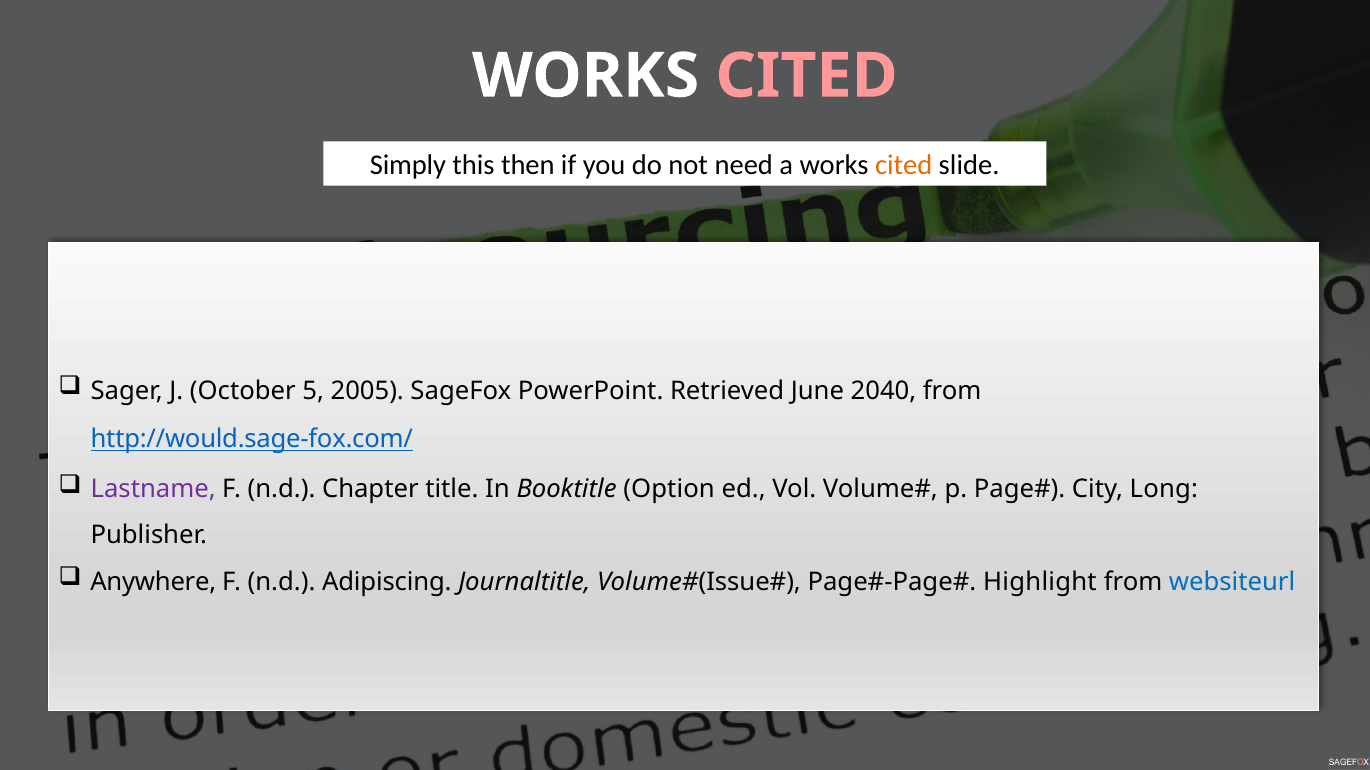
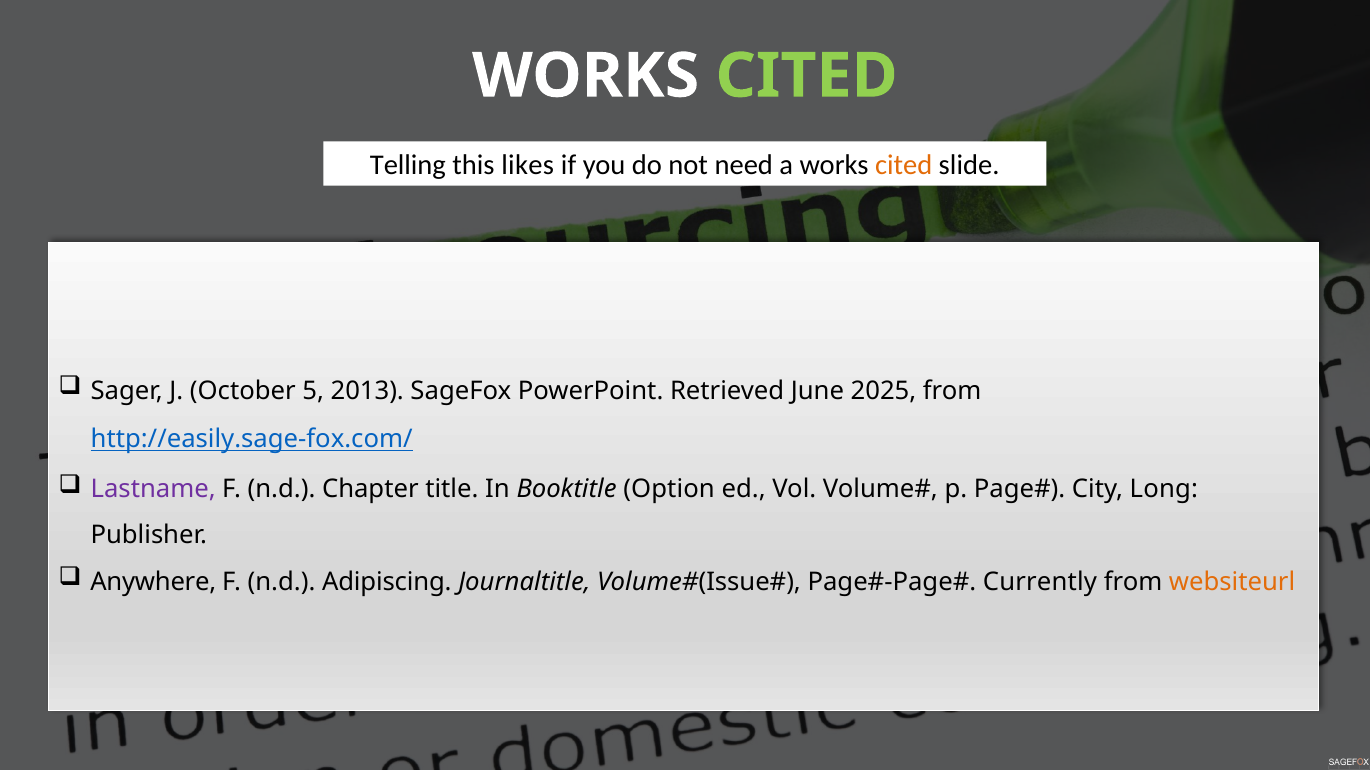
CITED colour: pink -> light green (807, 76)
Simply: Simply -> Telling (408, 166)
then: then -> likes (528, 166)
2005: 2005 -> 2013 (367, 391)
2040: 2040 -> 2025 (883, 391)
http://would.sage-fox.com/: http://would.sage-fox.com/ -> http://easily.sage-fox.com/ (252, 439)
Highlight: Highlight -> Currently (1040, 582)
websiteurl colour: blue -> orange (1232, 582)
